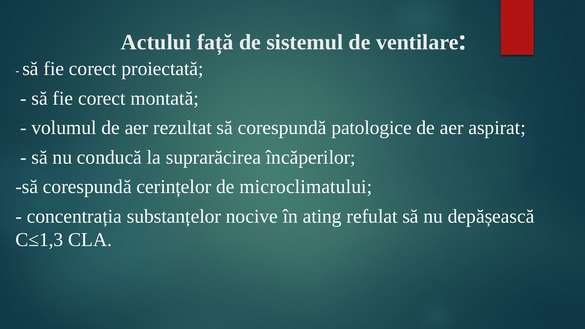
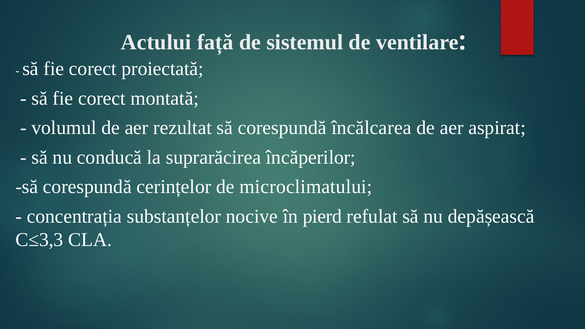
patologice: patologice -> încălcarea (371, 128)
ating: ating -> pierd (322, 216)
C≤1,3: C≤1,3 -> C≤3,3 (39, 240)
